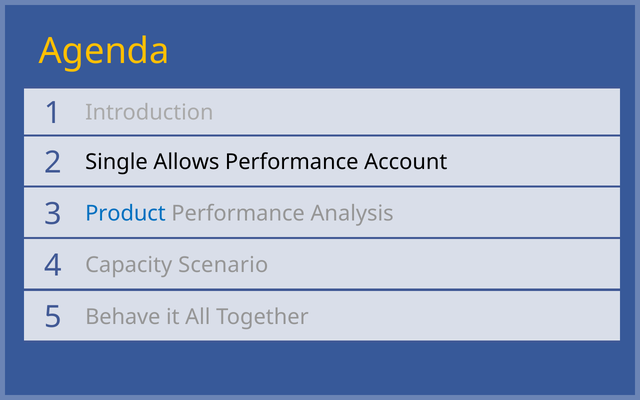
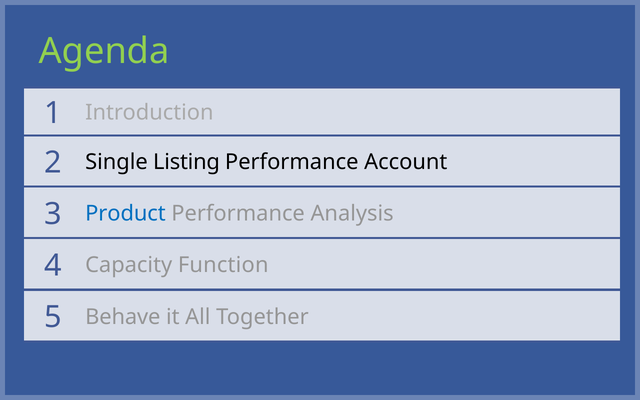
Agenda colour: yellow -> light green (104, 51)
Allows: Allows -> Listing (187, 162)
Scenario: Scenario -> Function (223, 265)
